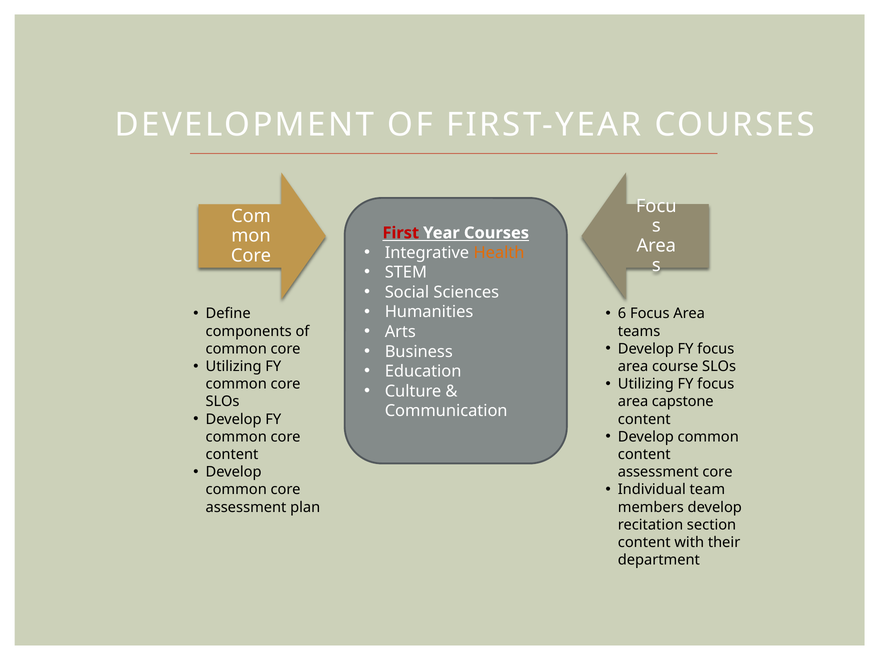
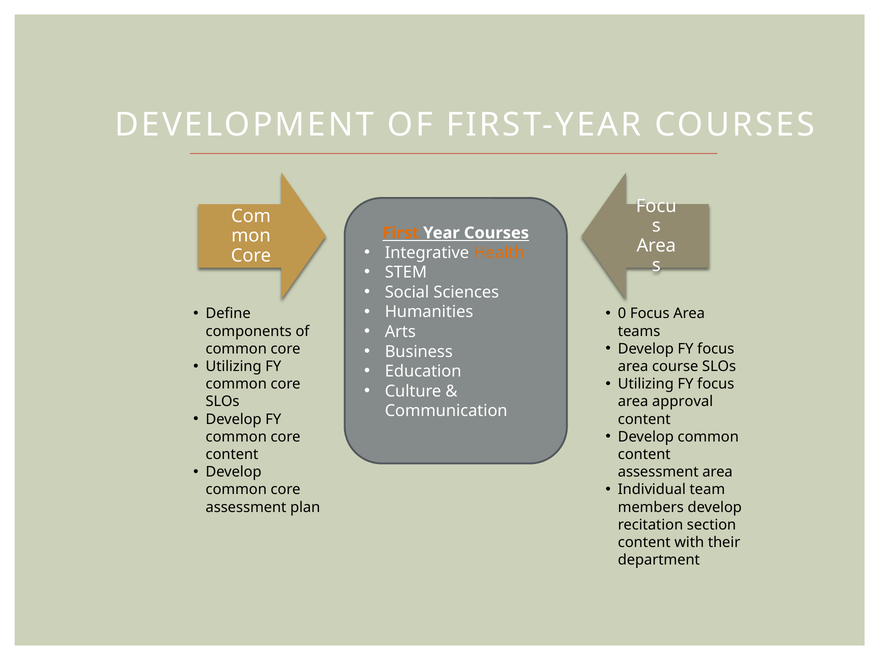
First colour: red -> orange (401, 233)
6: 6 -> 0 (622, 314)
capstone: capstone -> approval (683, 402)
assessment core: core -> area (718, 472)
